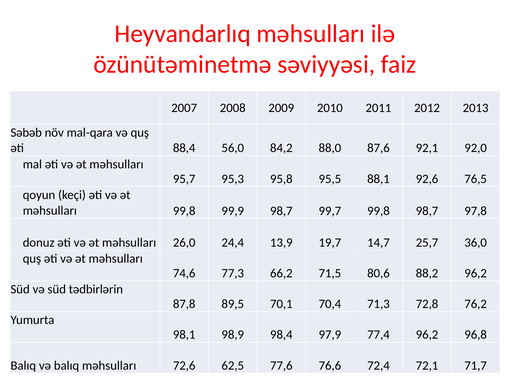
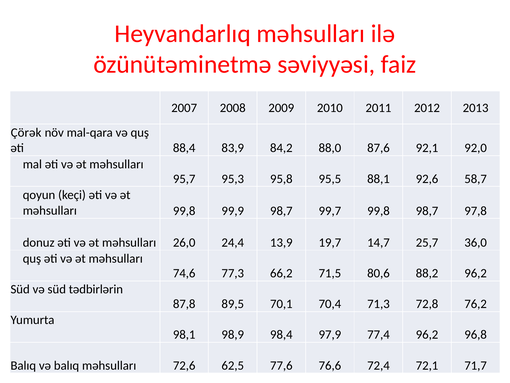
Səbəb: Səbəb -> Çörək (26, 132)
56,0: 56,0 -> 83,9 (233, 148)
76,5: 76,5 -> 58,7 (476, 179)
